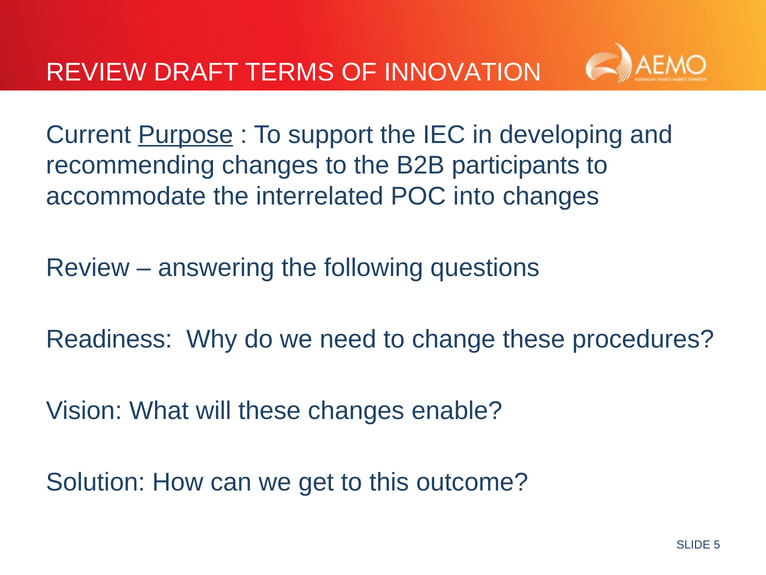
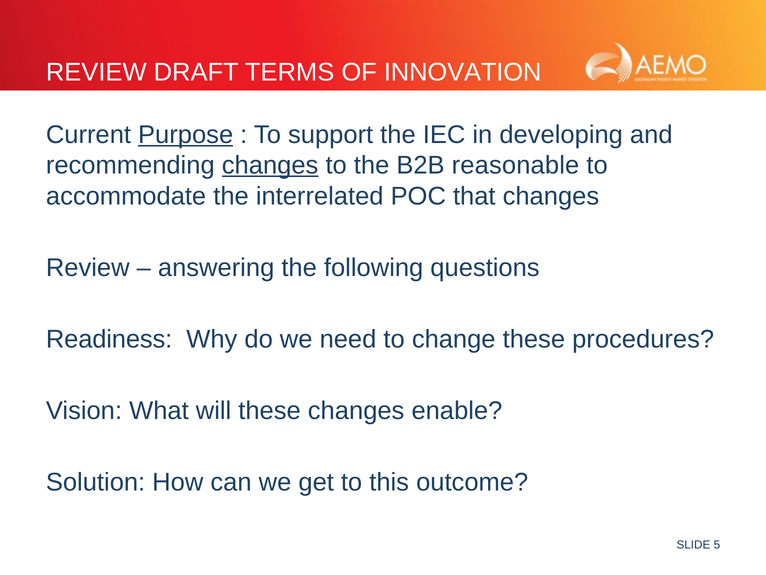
changes underline: none -> present (270, 165)
participants: participants -> reasonable (515, 165)
into: into -> that (474, 196)
